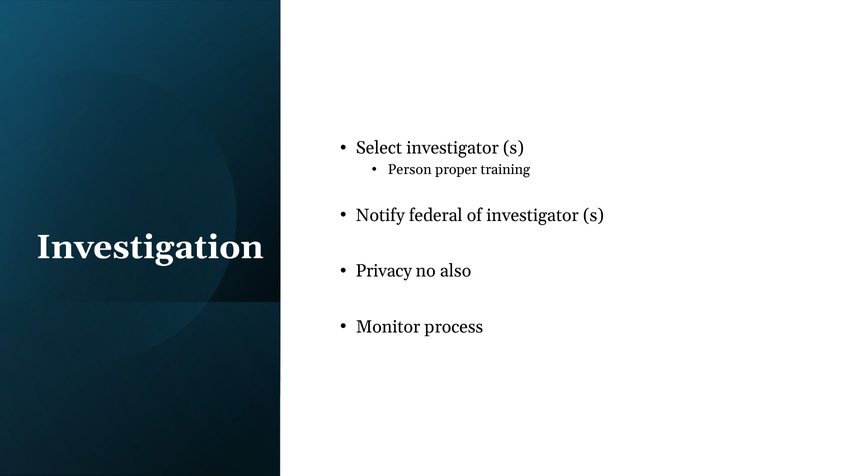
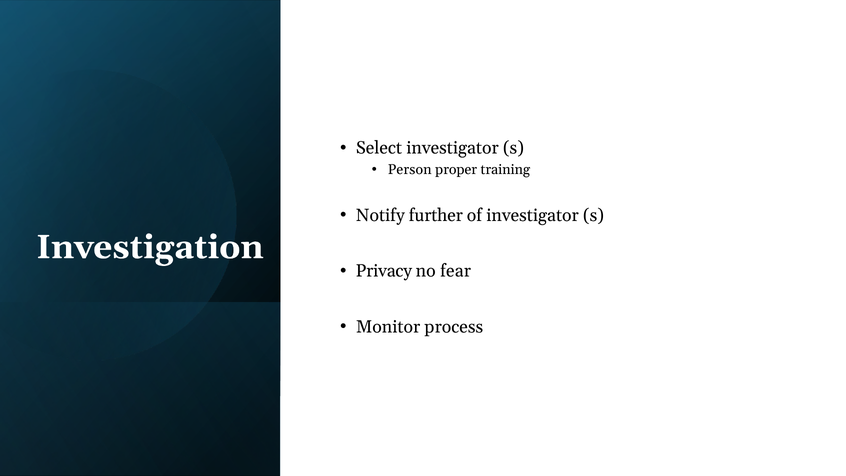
federal: federal -> further (436, 215)
also: also -> fear (456, 271)
